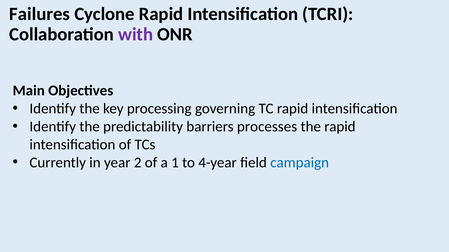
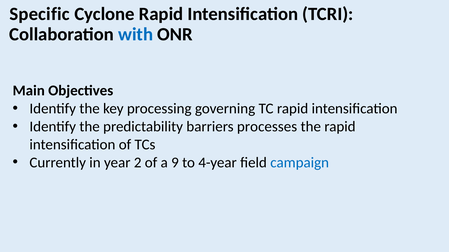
Failures: Failures -> Specific (40, 14)
with colour: purple -> blue (136, 34)
1: 1 -> 9 (175, 163)
